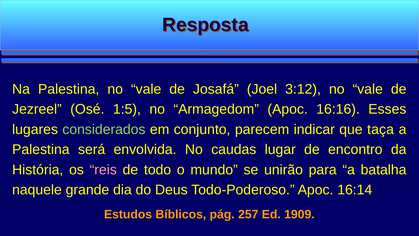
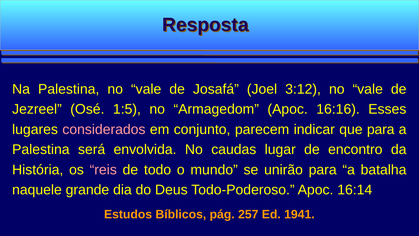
considerados colour: light green -> pink (104, 129)
que taça: taça -> para (381, 129)
1909: 1909 -> 1941 (299, 214)
